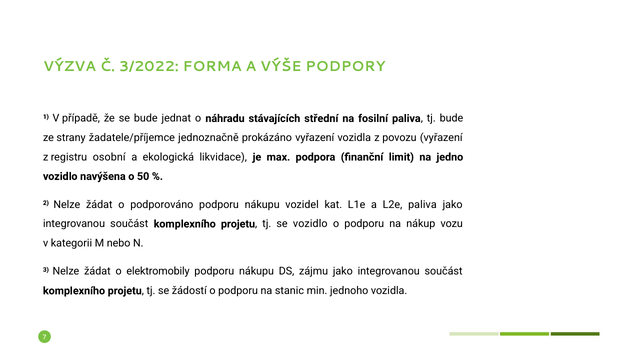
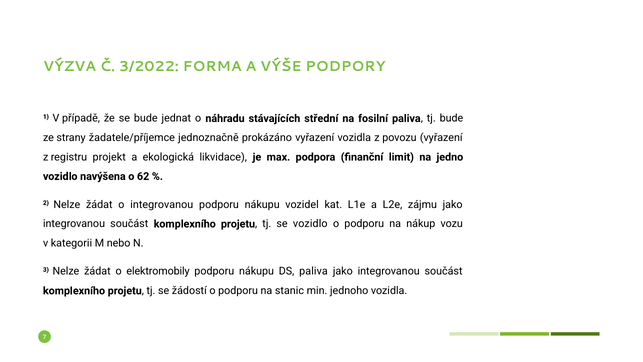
osobní: osobní -> projekt (109, 157)
50: 50 -> 62 (143, 176)
o podporováno: podporováno -> integrovanou (162, 204)
L2e paliva: paliva -> zájmu (422, 204)
DS zájmu: zájmu -> paliva (314, 271)
